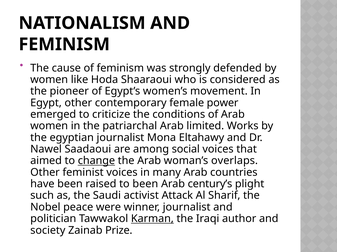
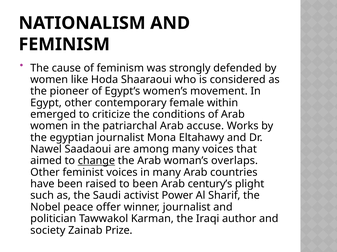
power: power -> within (223, 103)
limited: limited -> accuse (205, 126)
among social: social -> many (186, 150)
Attack: Attack -> Power (177, 196)
were: were -> offer (108, 208)
Karman underline: present -> none (152, 219)
